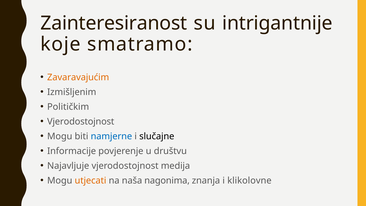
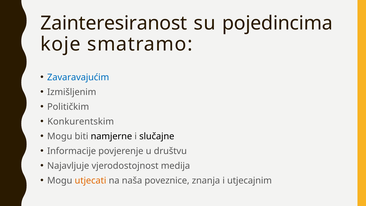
intrigantnije: intrigantnije -> pojedincima (277, 23)
Zavaravajućim colour: orange -> blue (78, 77)
Vjerodostojnost: Vjerodostojnost -> Konkurentskim (81, 121)
namjerne colour: blue -> black (111, 136)
nagonima: nagonima -> poveznice (167, 180)
klikolovne: klikolovne -> utjecajnim (249, 180)
